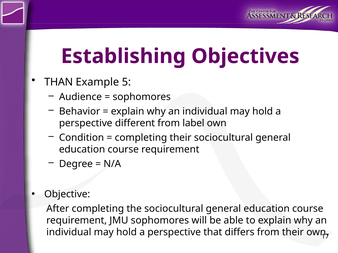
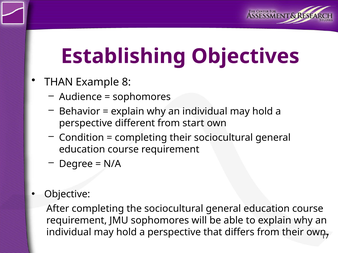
5: 5 -> 8 (126, 82)
label: label -> start (193, 123)
